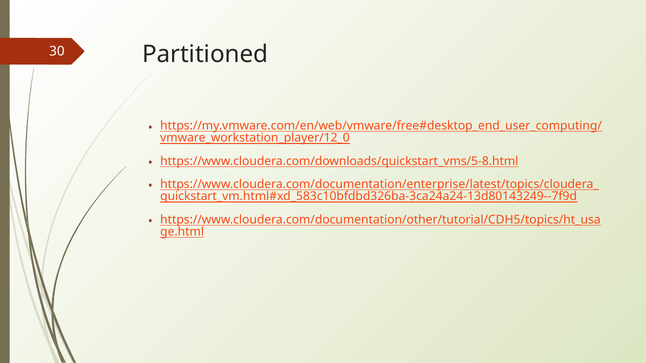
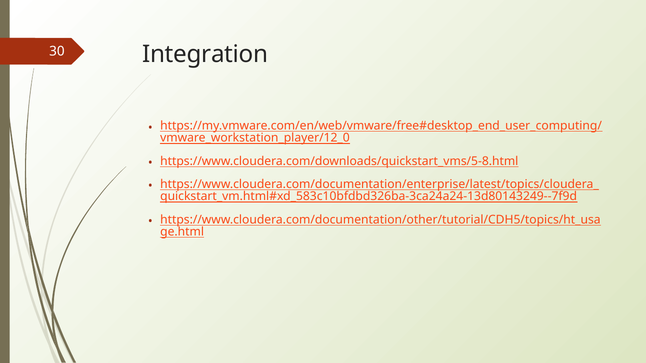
Partitioned: Partitioned -> Integration (205, 54)
